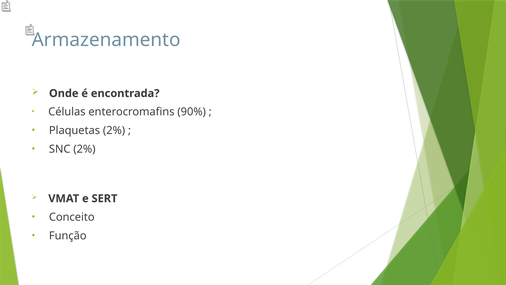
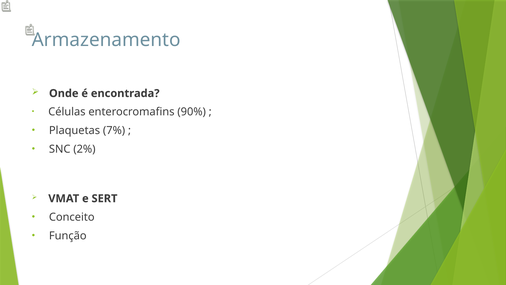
Plaquetas 2%: 2% -> 7% (114, 130)
